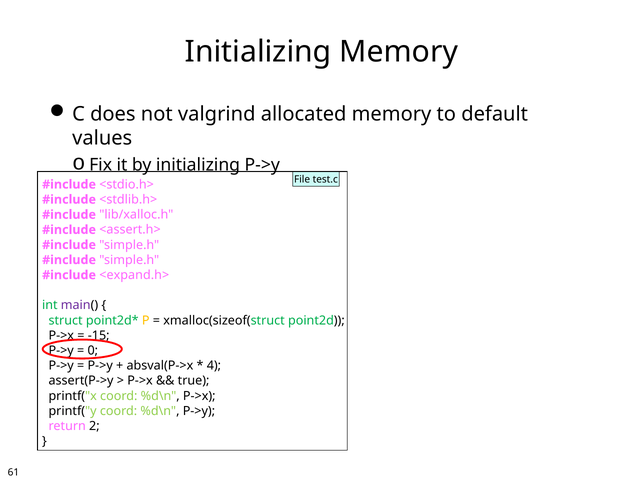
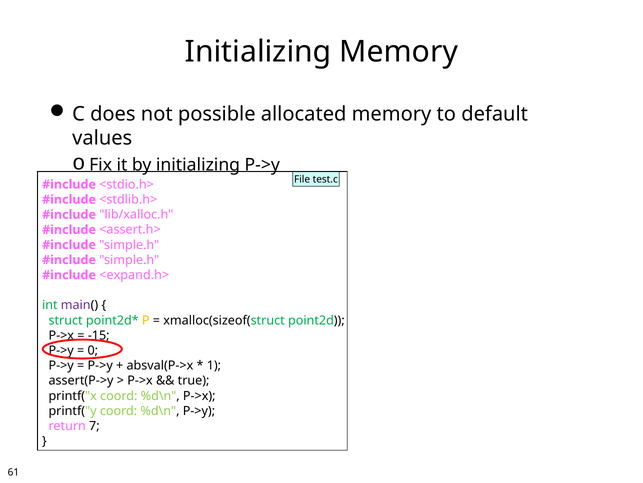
valgrind: valgrind -> possible (217, 114)
4: 4 -> 1 (214, 365)
2: 2 -> 7 (94, 425)
